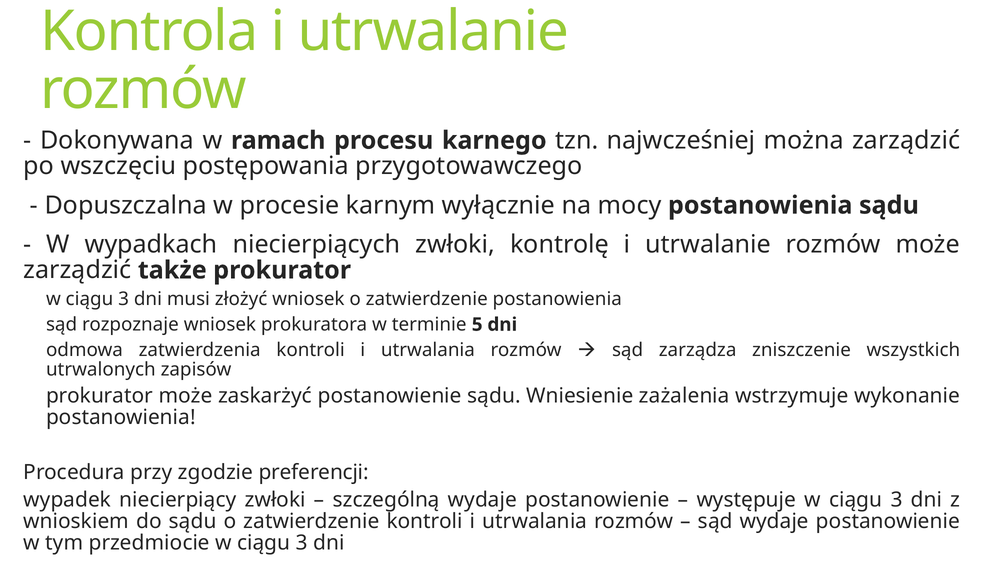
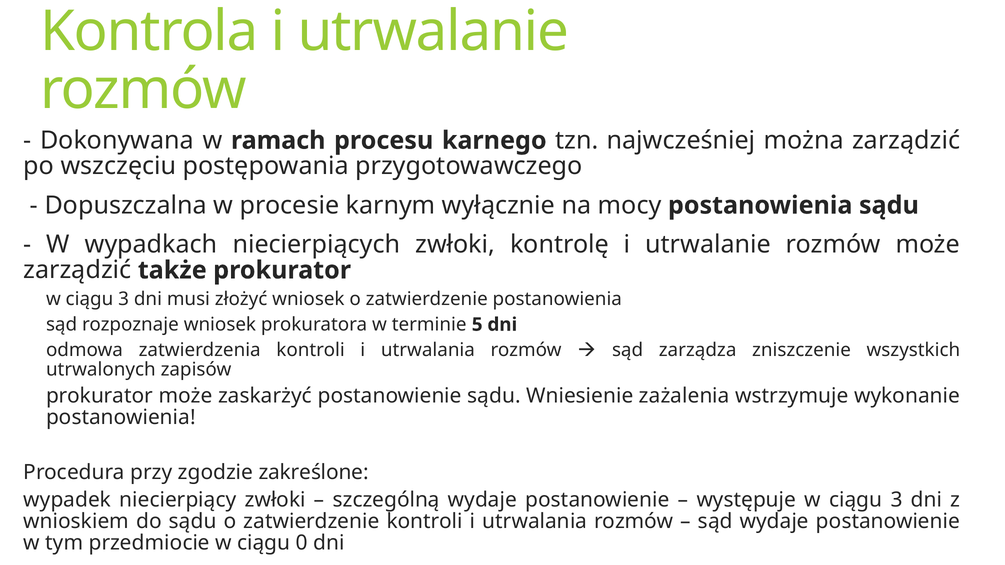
preferencji: preferencji -> zakreślone (314, 473)
przedmiocie w ciągu 3: 3 -> 0 (302, 543)
